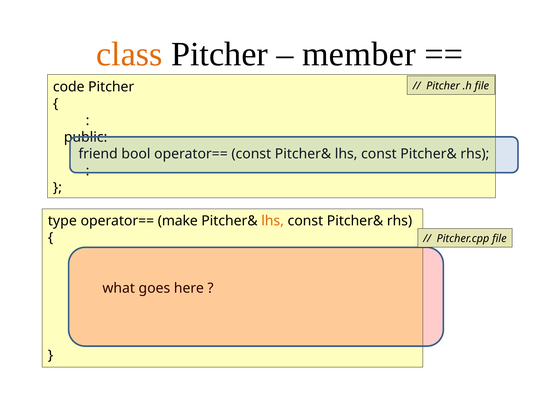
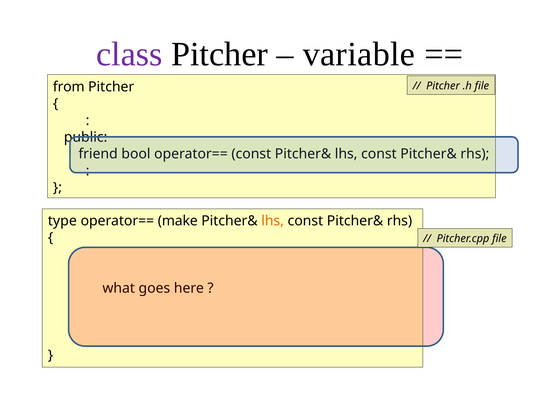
class colour: orange -> purple (129, 54)
member: member -> variable (359, 54)
code: code -> from (69, 87)
